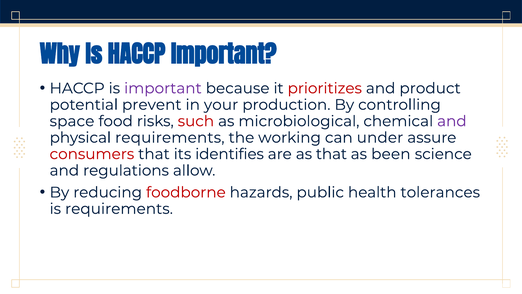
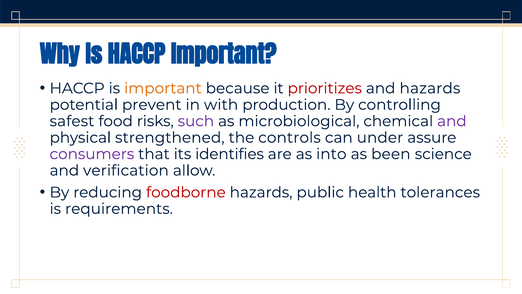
important colour: purple -> orange (163, 88)
and product: product -> hazards (430, 88)
your: your -> with (221, 105)
space: space -> safest (72, 121)
such colour: red -> purple (196, 121)
physical requirements: requirements -> strengthened (170, 137)
working: working -> controls (289, 137)
consumers colour: red -> purple (92, 154)
as that: that -> into (331, 154)
regulations: regulations -> verification (126, 170)
